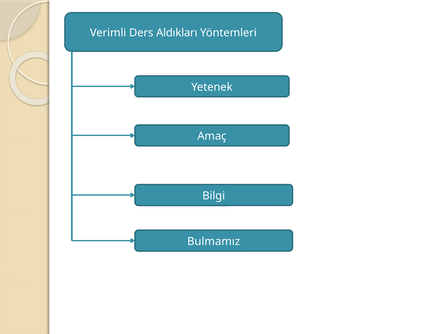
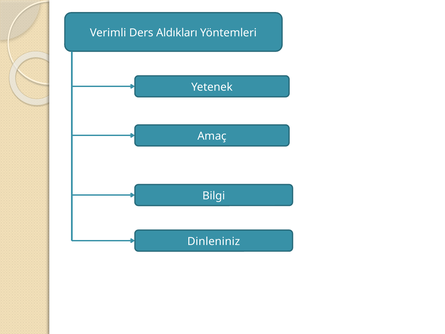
Bulmamız: Bulmamız -> Dinleniniz (214, 241)
